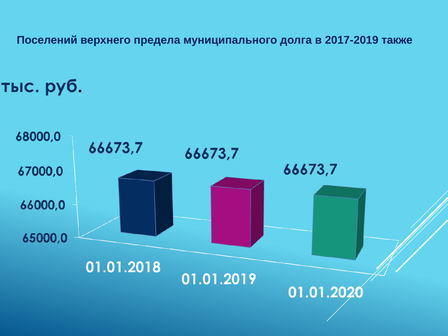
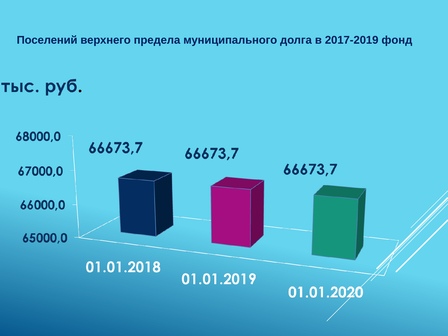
также: также -> фонд (397, 40)
